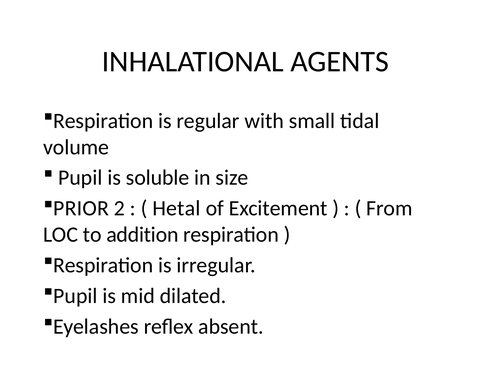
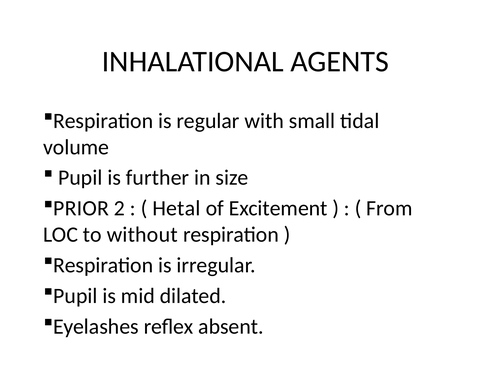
soluble: soluble -> further (158, 177)
addition: addition -> without (142, 234)
